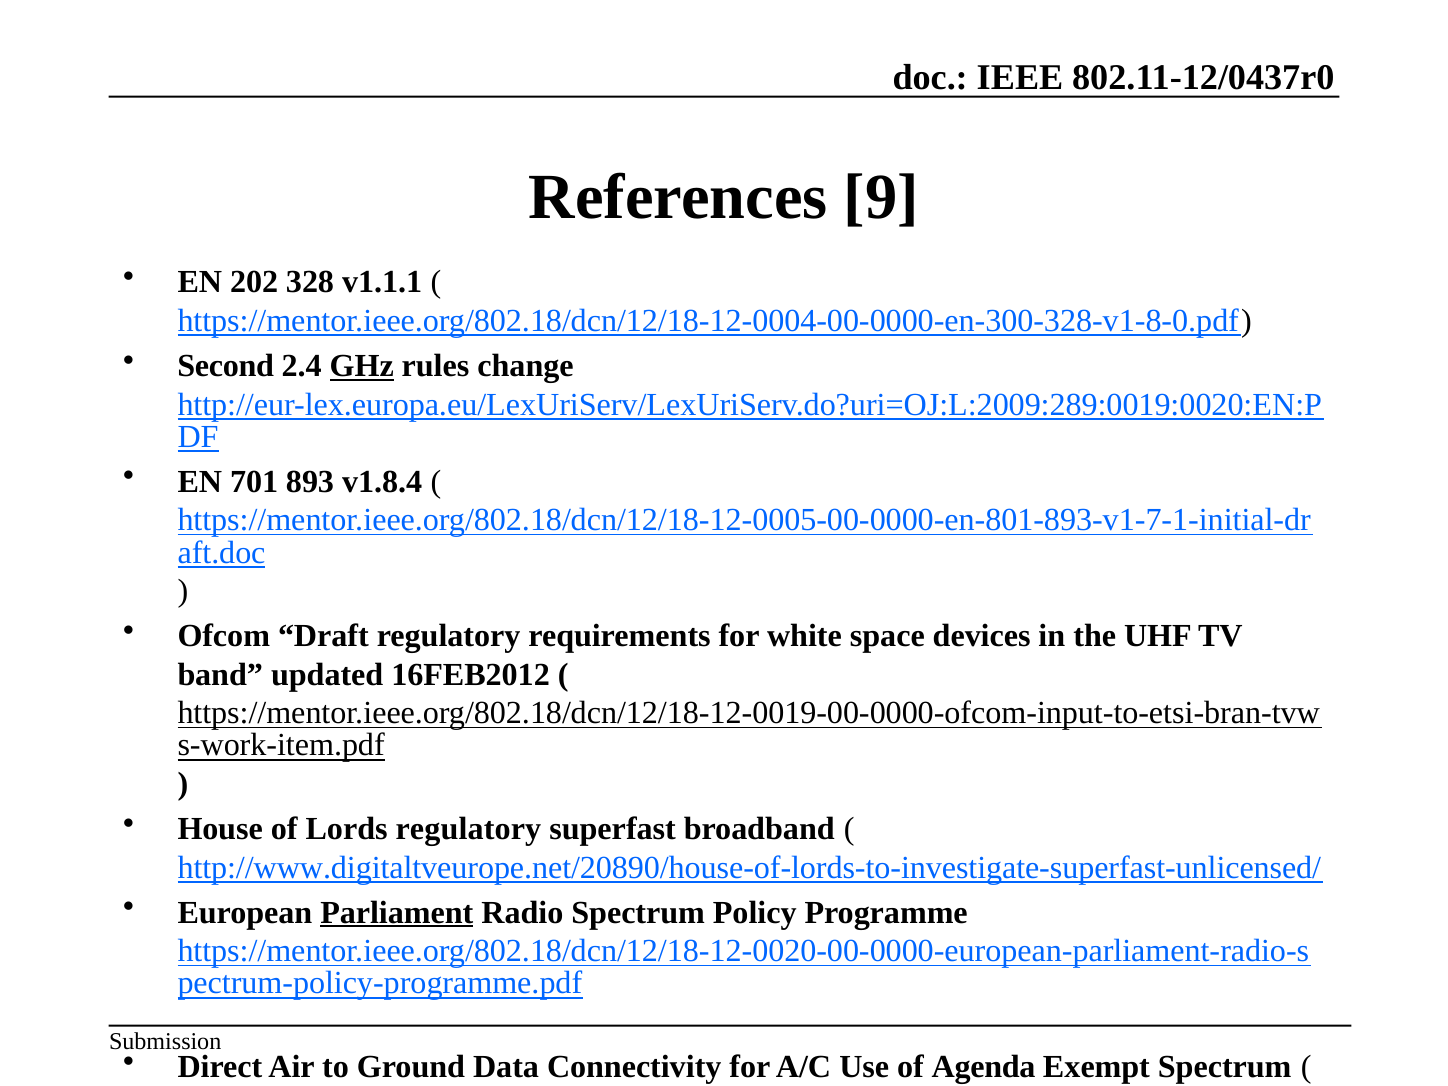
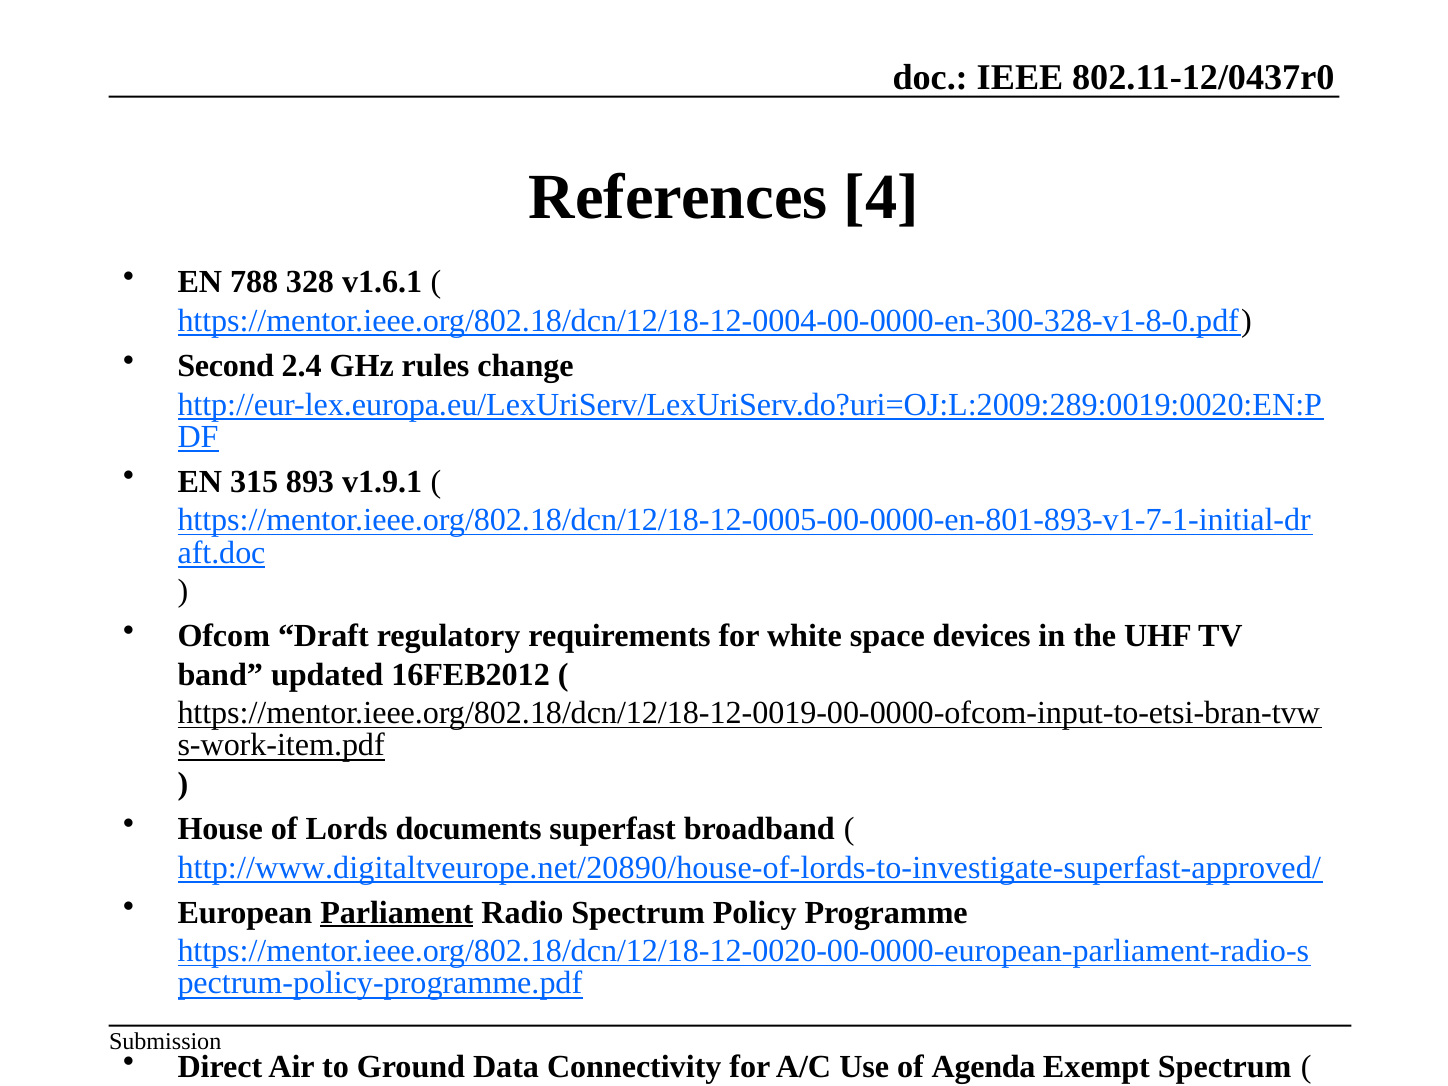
9: 9 -> 4 (881, 197)
202: 202 -> 788 (254, 282)
v1.1.1: v1.1.1 -> v1.6.1 (382, 282)
GHz underline: present -> none (362, 366)
701: 701 -> 315 (254, 482)
v1.8.4: v1.8.4 -> v1.9.1 (382, 482)
Lords regulatory: regulatory -> documents (469, 829)
http://www.digitaltveurope.net/20890/house-of-lords-to-investigate-superfast-unlicensed/: http://www.digitaltveurope.net/20890/house-of-lords-to-investigate-superfast-unlicensed/ -> http://www.digitaltveurope.net/20890/house-of-lords-to-investigate-superfast-approved/ (749, 868)
